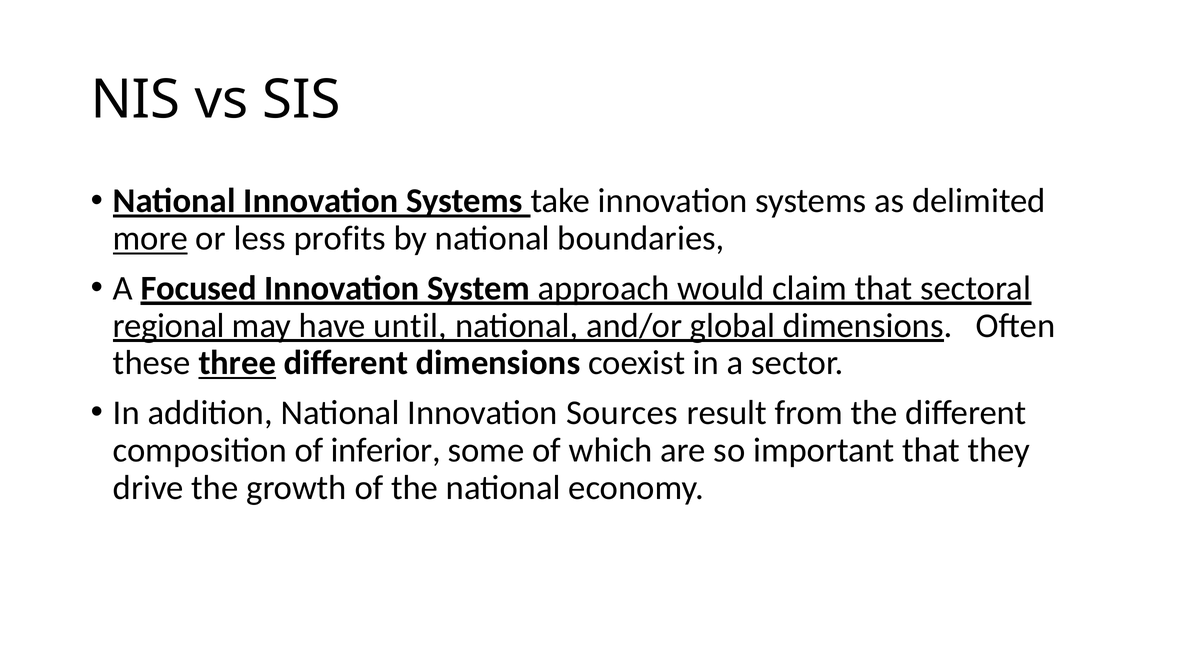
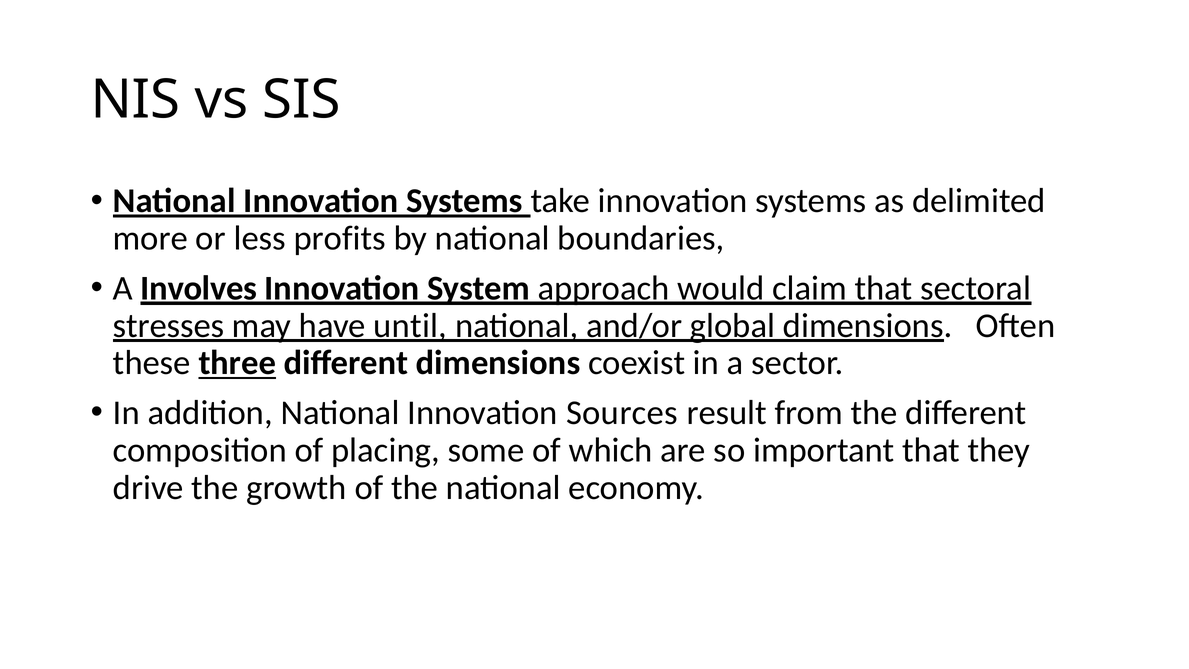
more underline: present -> none (150, 238)
Focused: Focused -> Involves (199, 288)
regional: regional -> stresses (169, 326)
inferior: inferior -> placing (385, 450)
